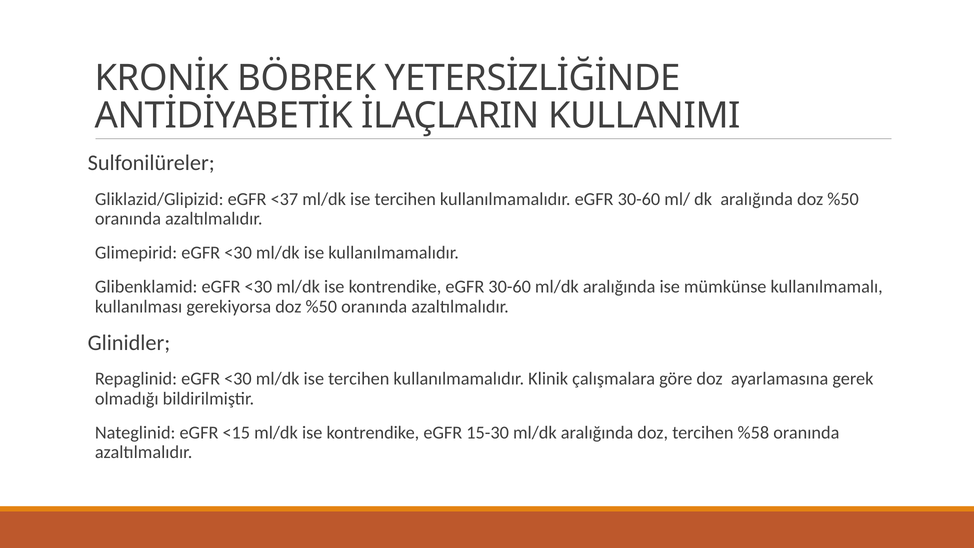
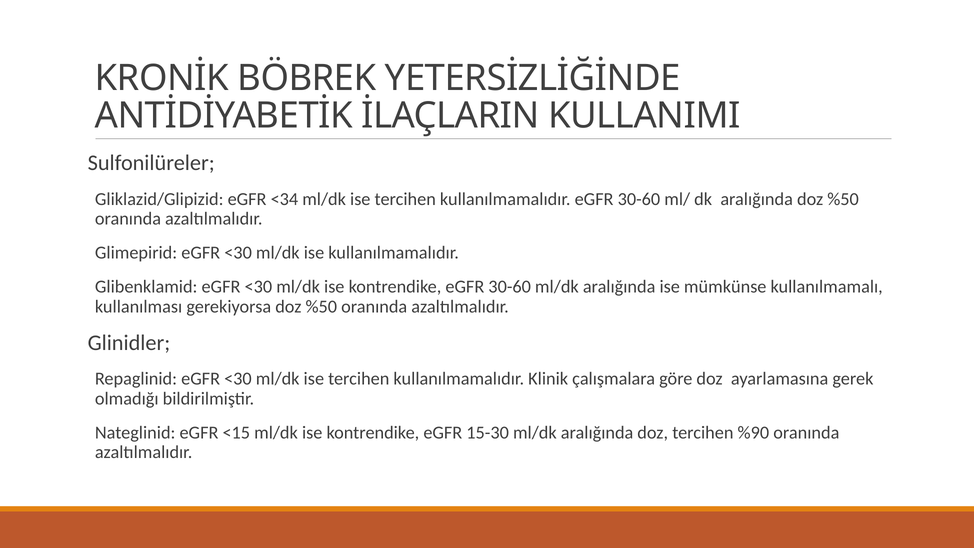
<37: <37 -> <34 (284, 199)
%58: %58 -> %90 (753, 432)
